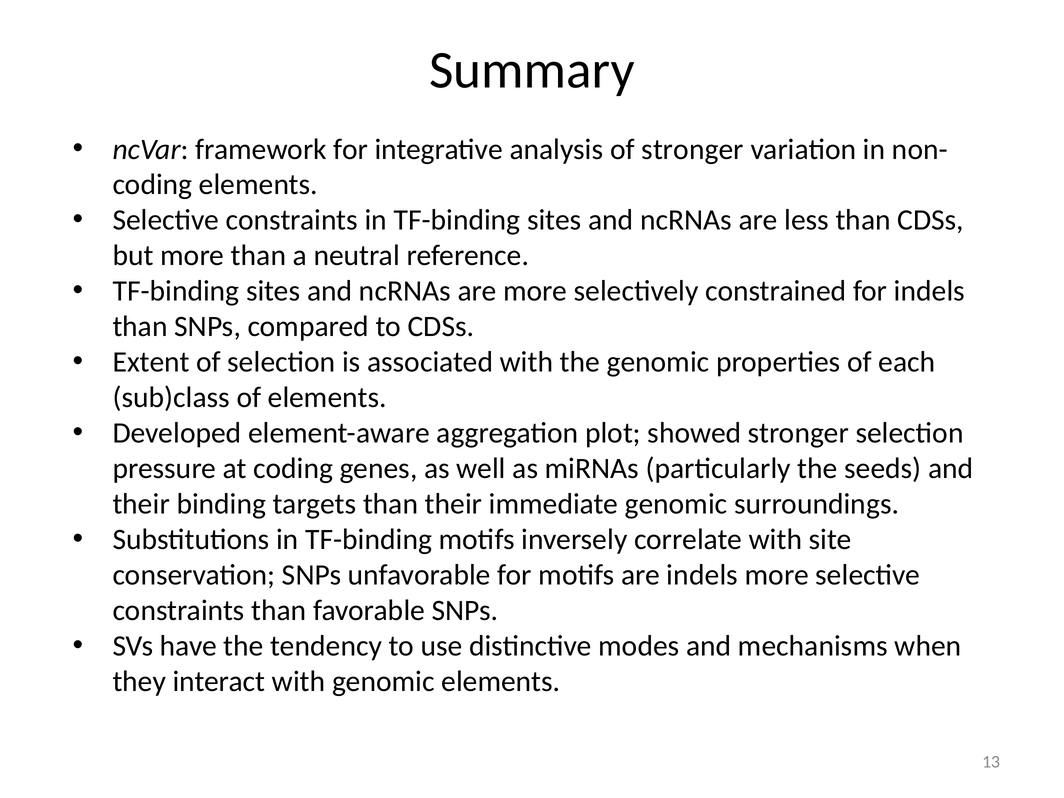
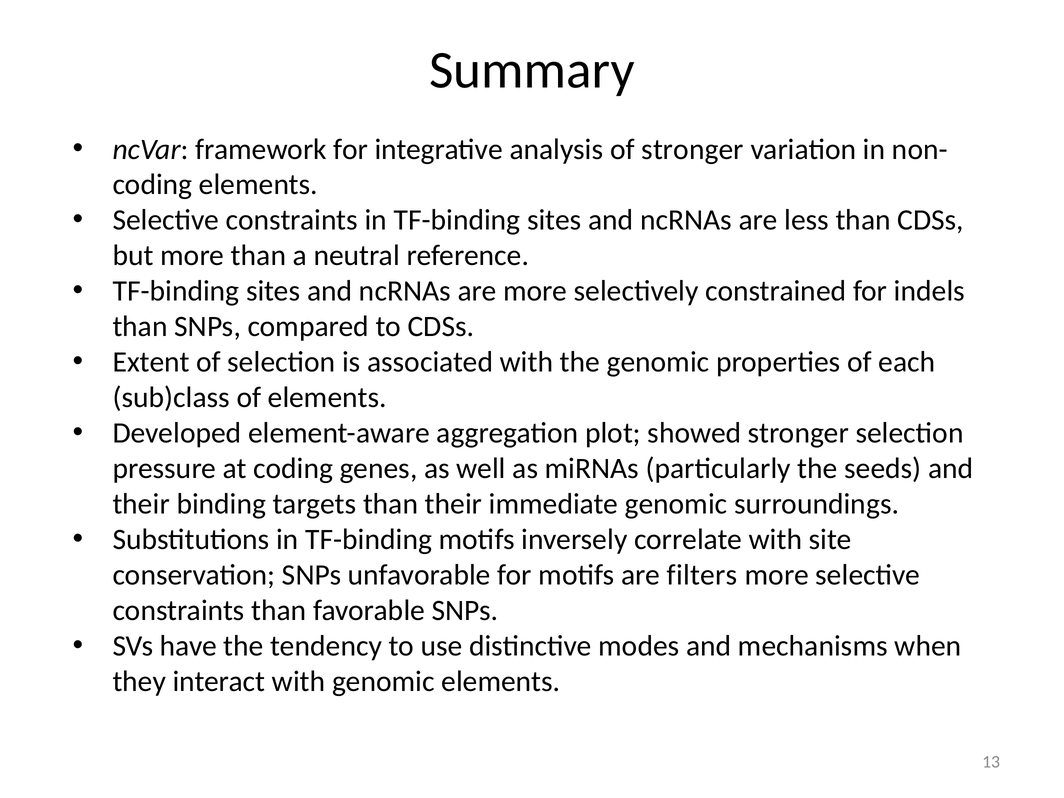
are indels: indels -> filters (702, 575)
